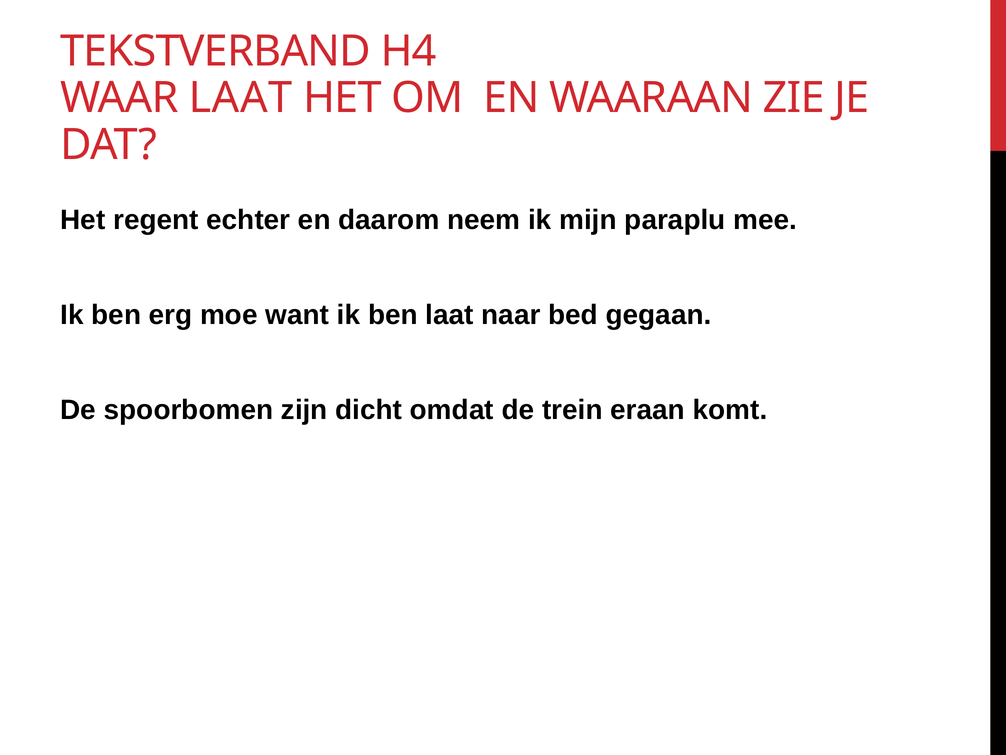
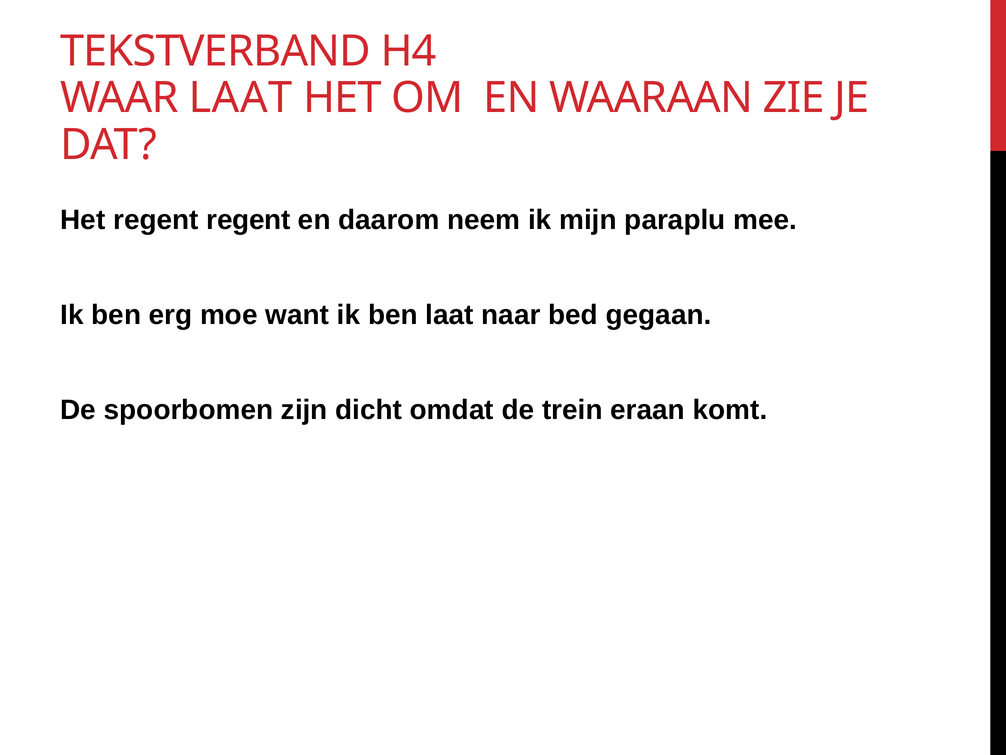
regent echter: echter -> regent (248, 220)
